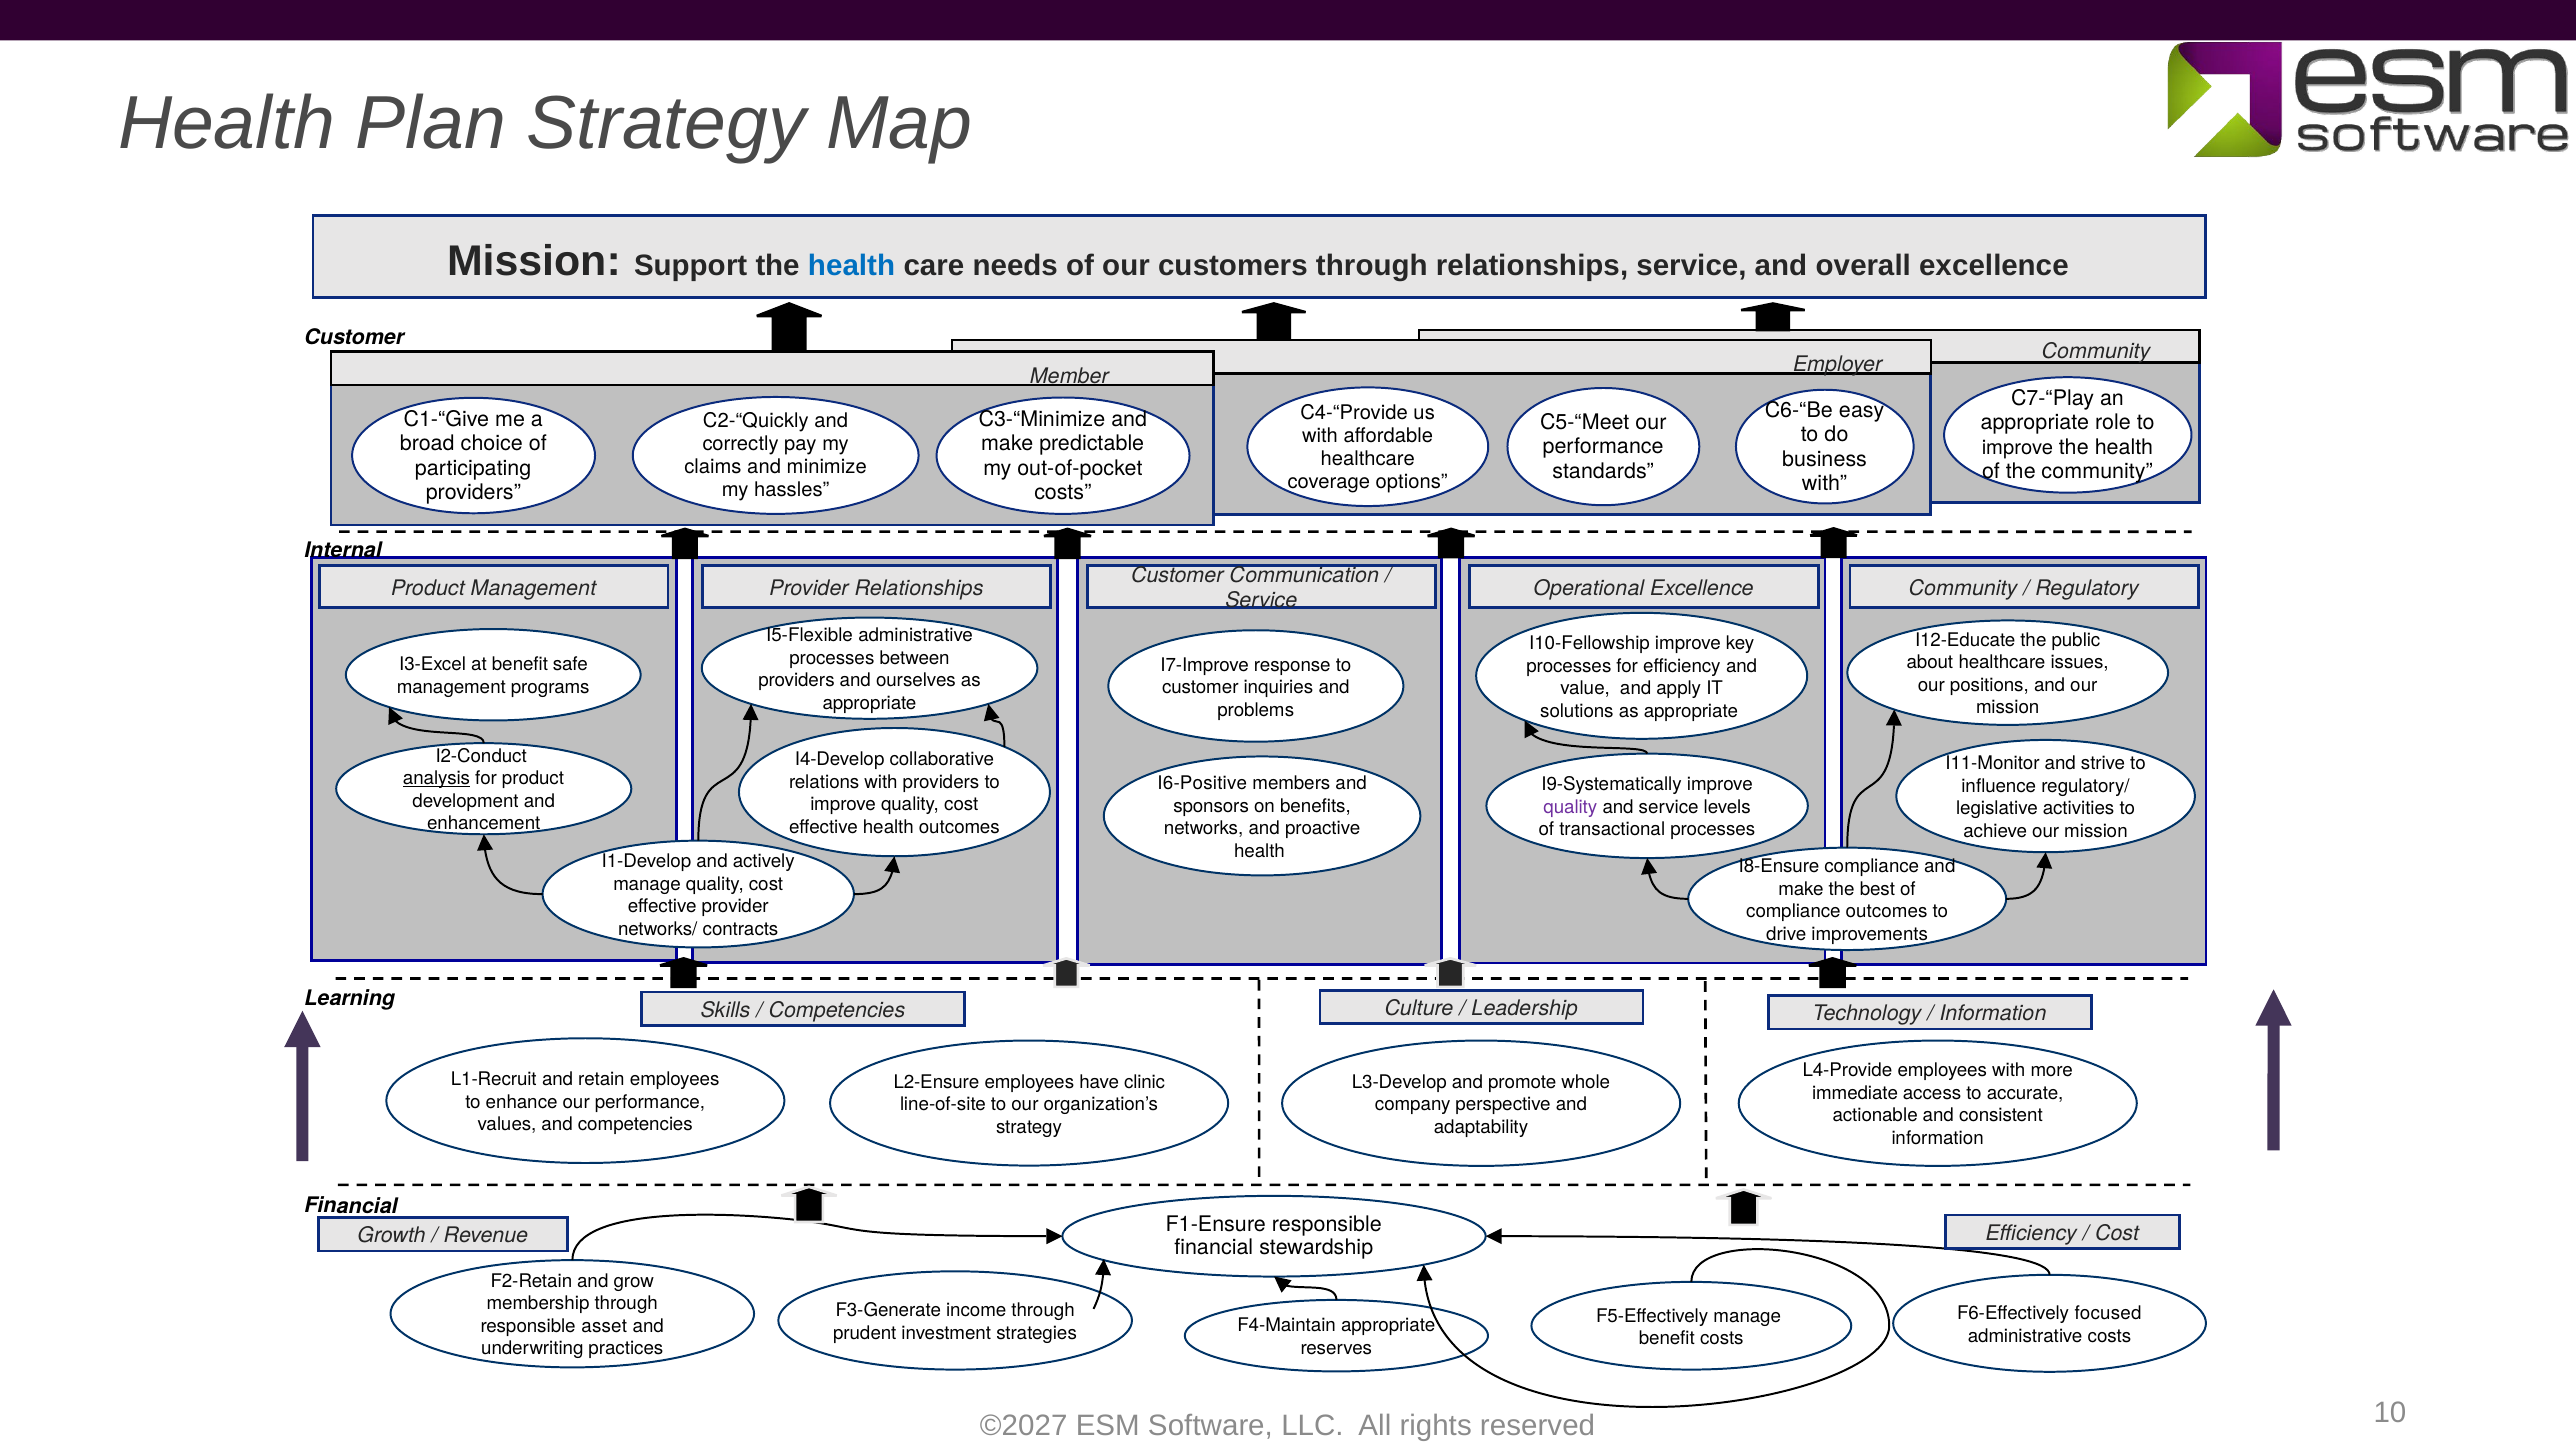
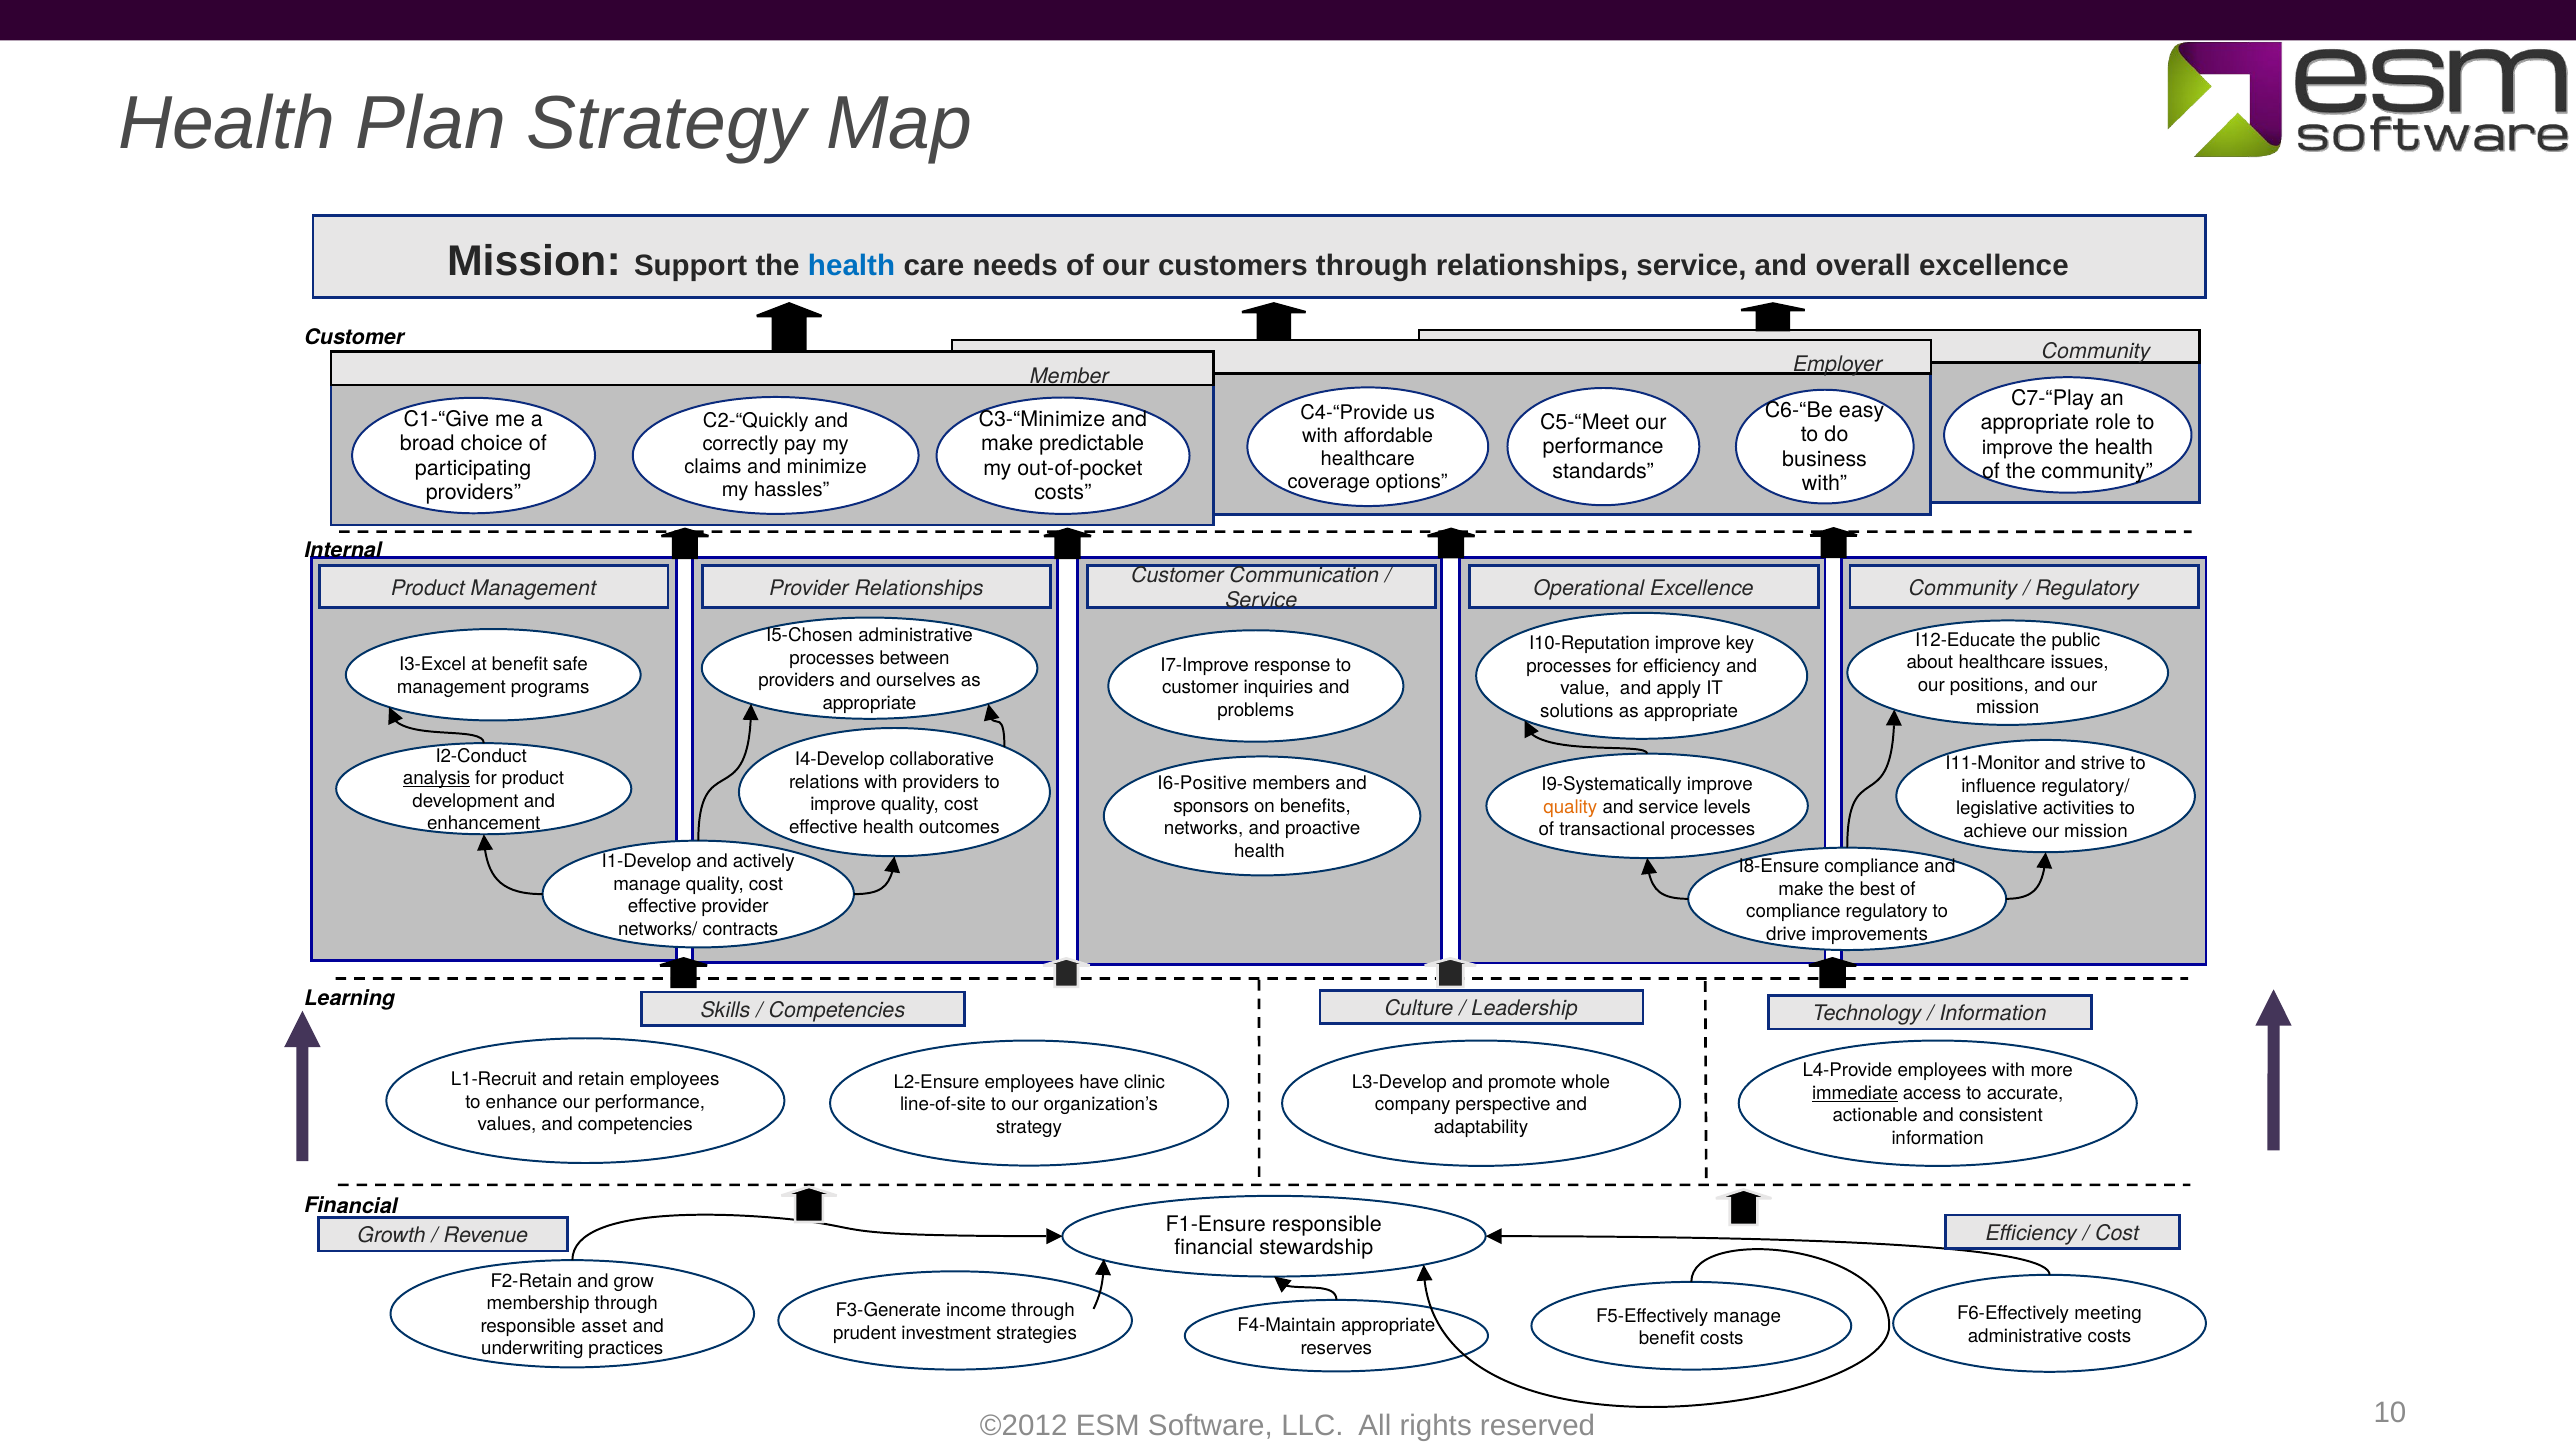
I5-Flexible: I5-Flexible -> I5-Chosen (809, 636)
I10-Fellowship: I10-Fellowship -> I10-Reputation (1590, 643)
quality colour: purple -> orange (1570, 807)
compliance outcomes: outcomes -> regulatory (1887, 911)
immediate underline: none -> present (1855, 1093)
focused: focused -> meeting (2108, 1313)
©2027: ©2027 -> ©2012 (1024, 1425)
